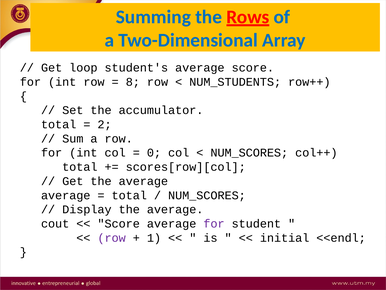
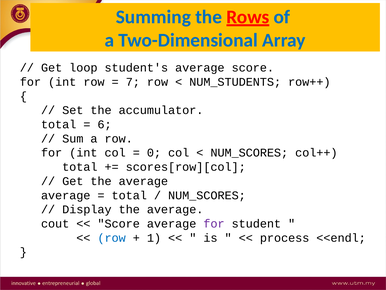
8: 8 -> 7 (133, 82)
2: 2 -> 6 (105, 124)
row colour: purple -> blue (112, 237)
initial: initial -> process (285, 237)
